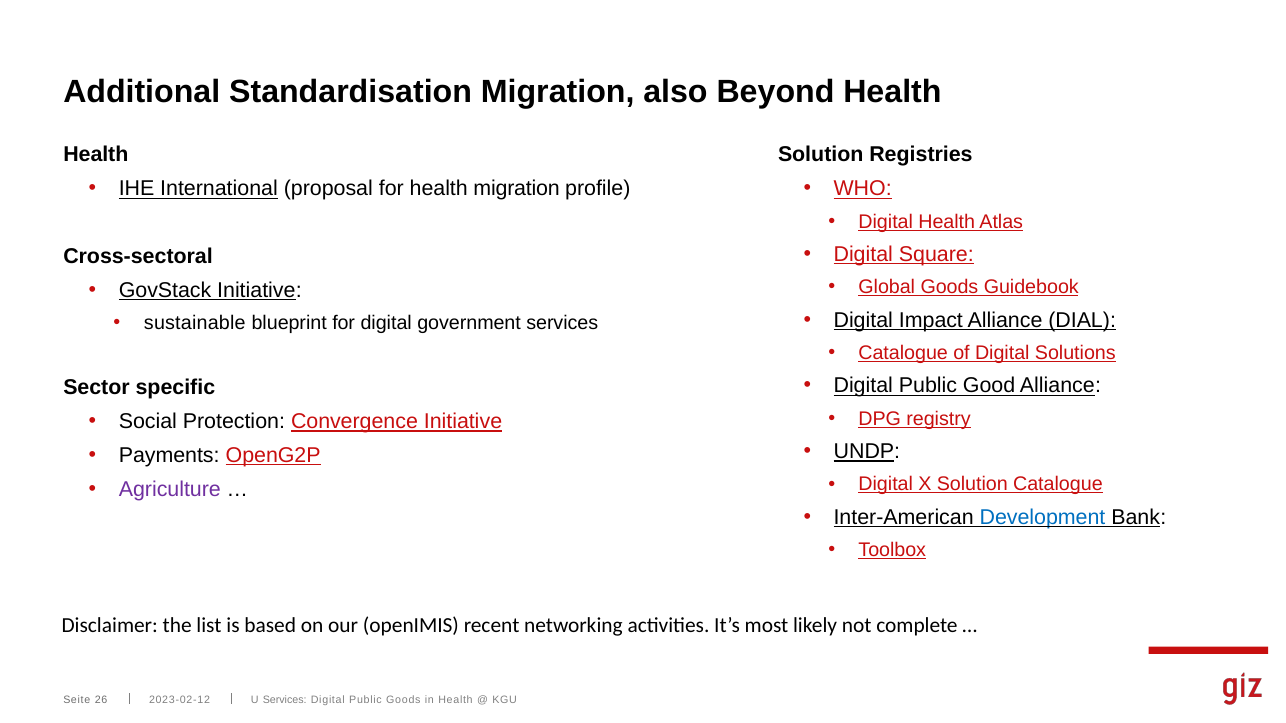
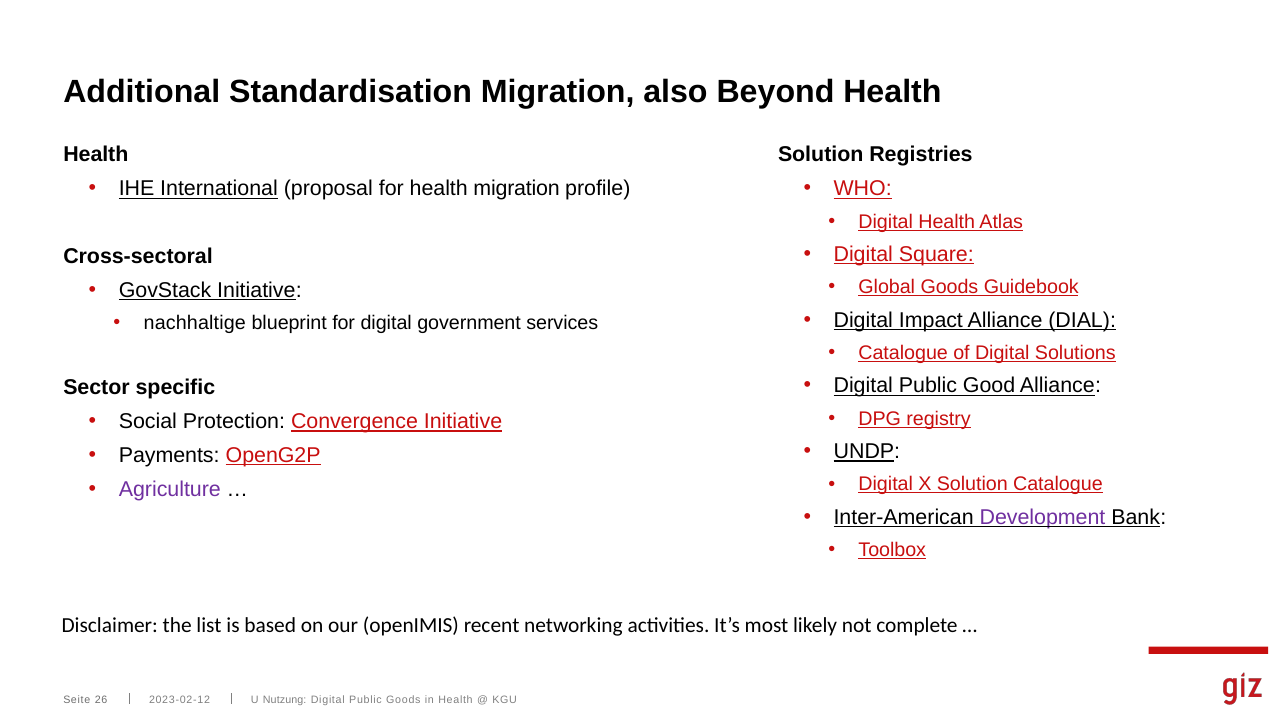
sustainable: sustainable -> nachhaltige (195, 323)
Development colour: blue -> purple (1042, 517)
U Services: Services -> Nutzung (285, 700)
